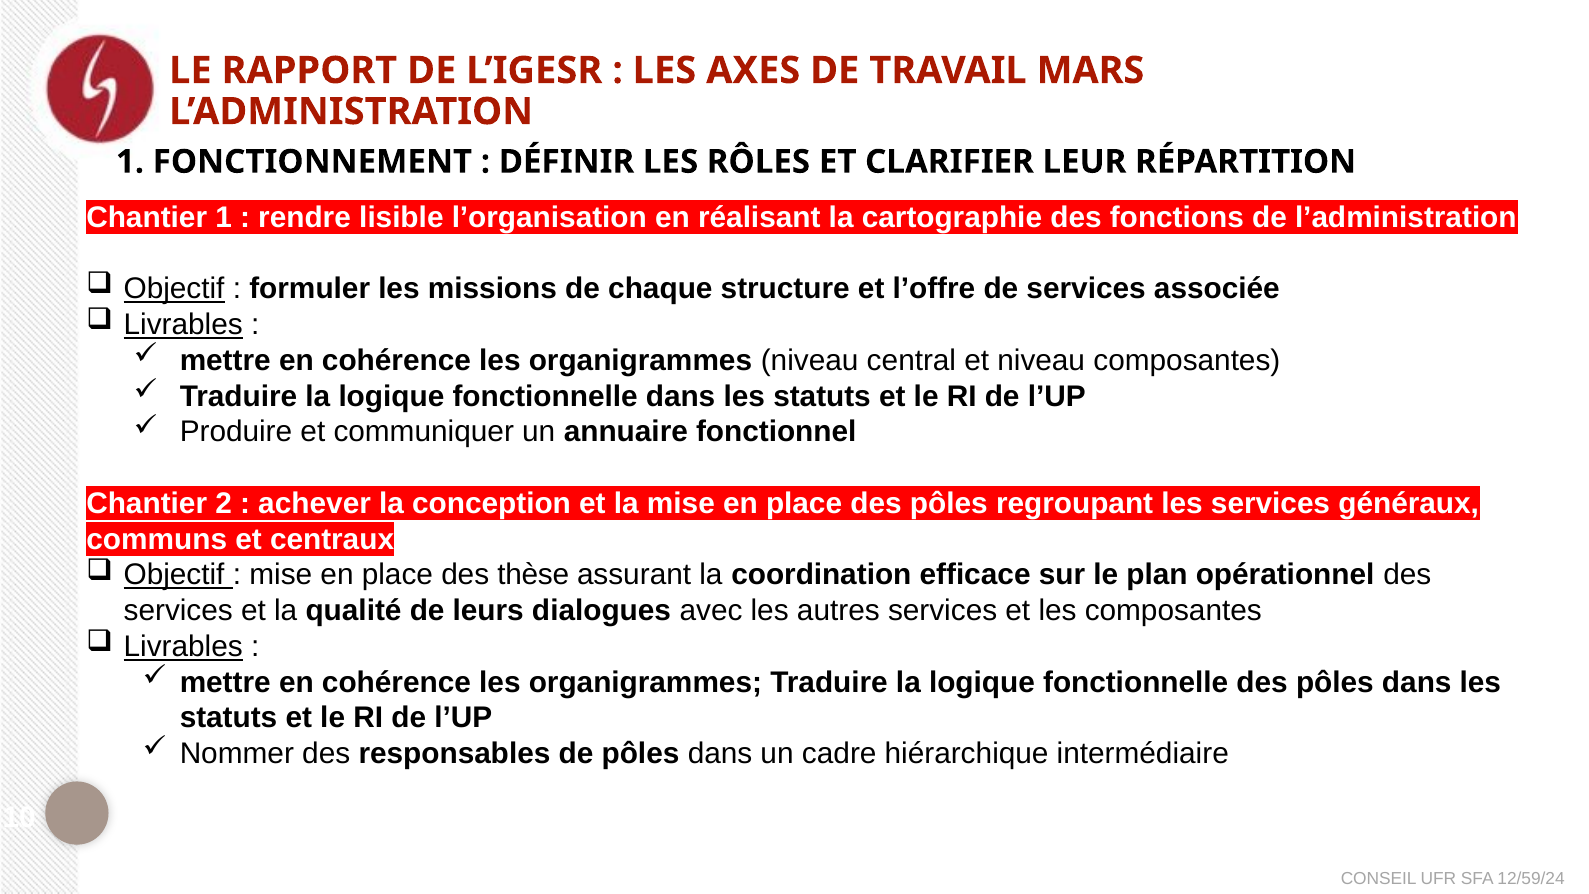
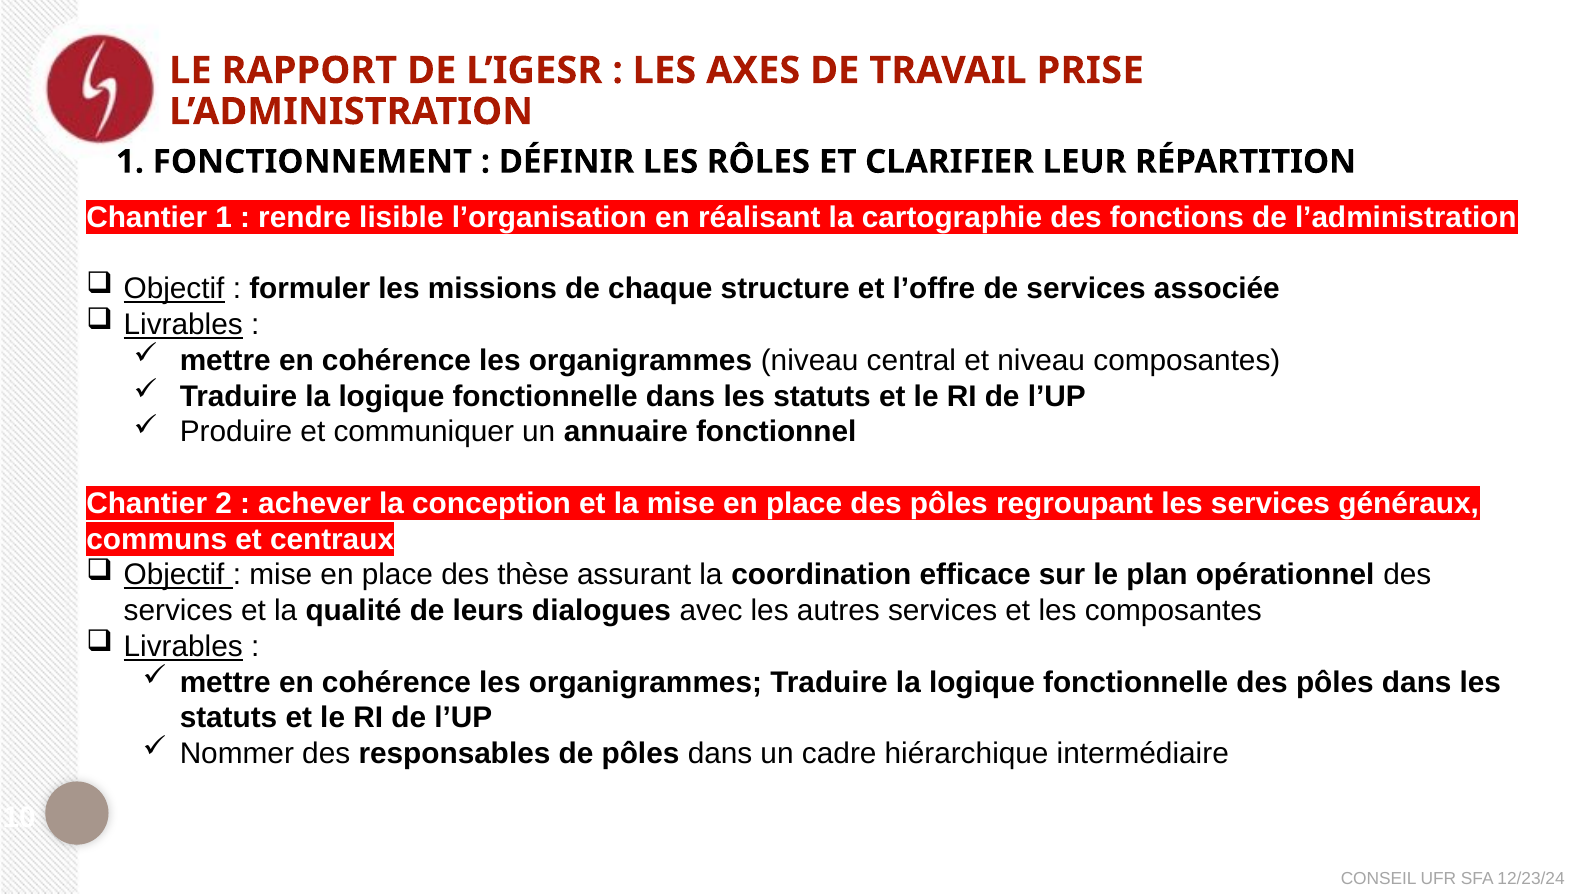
MARS: MARS -> PRISE (1090, 70)
12/59/24: 12/59/24 -> 12/23/24 (1531, 879)
